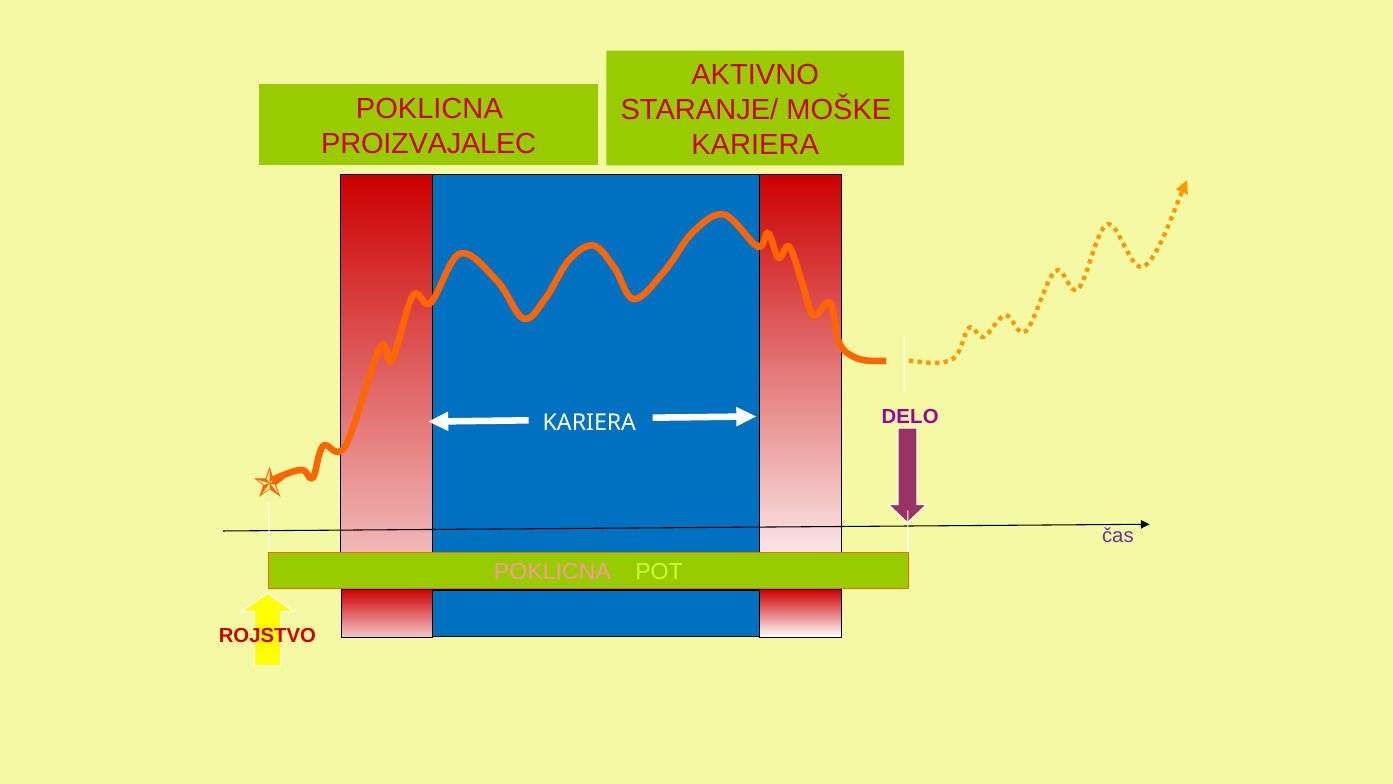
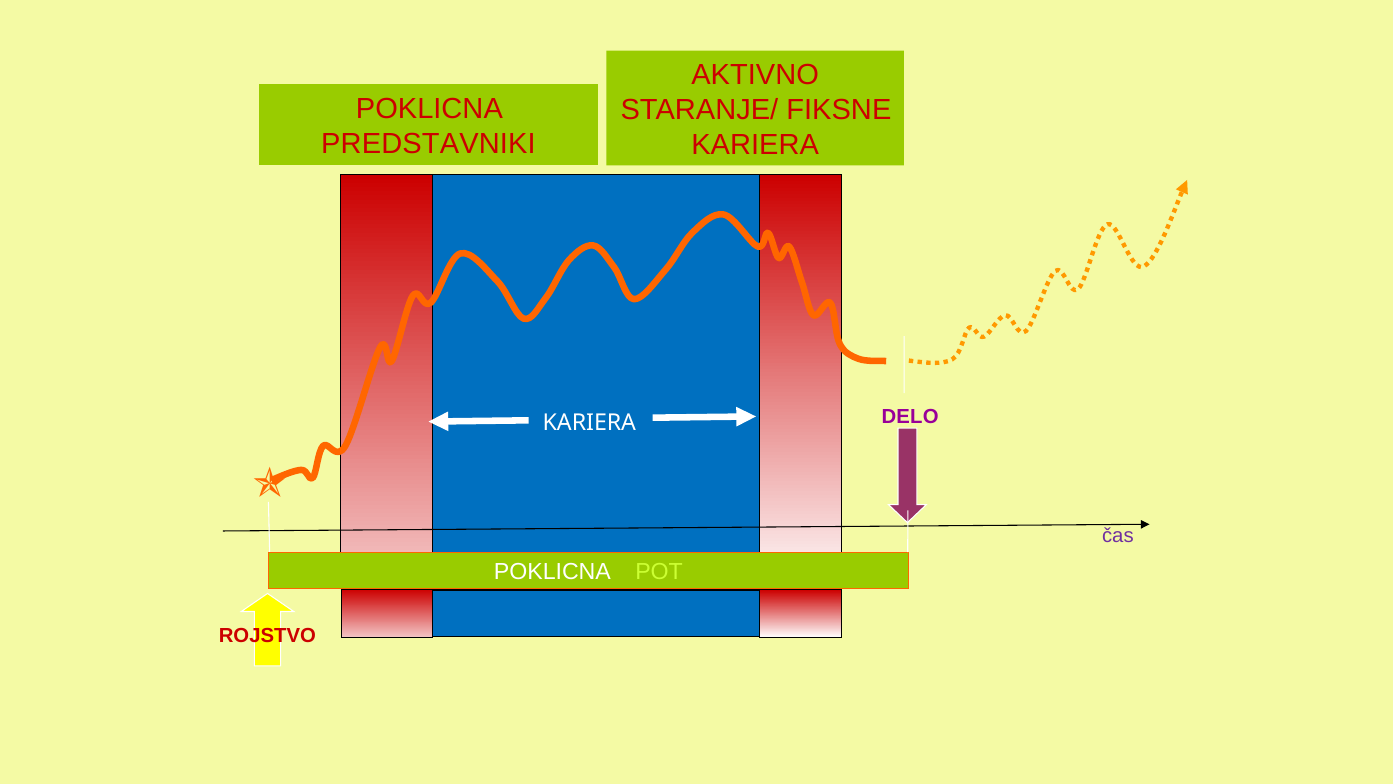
MOŠKE: MOŠKE -> FIKSNE (839, 110)
PROIZVAJALEC: PROIZVAJALEC -> PREDSTAVNIKI (428, 144)
POKLICNA colour: pink -> white (552, 572)
